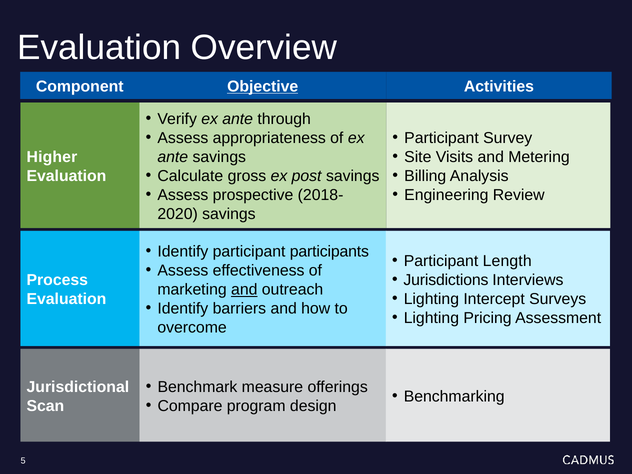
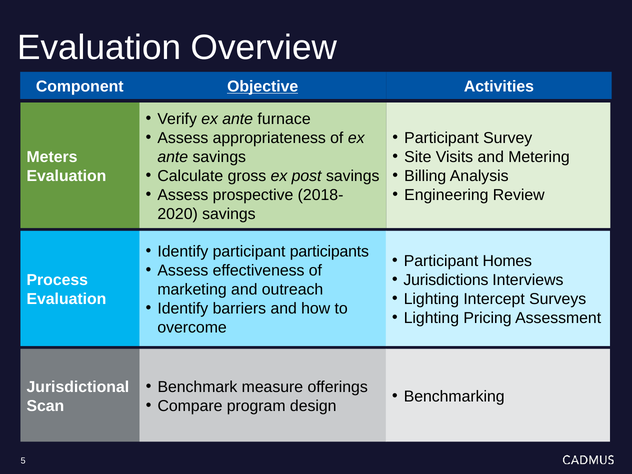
through: through -> furnace (284, 119)
Higher: Higher -> Meters (52, 157)
Length: Length -> Homes (507, 261)
and underline: present -> none (244, 290)
